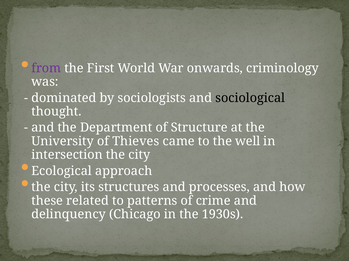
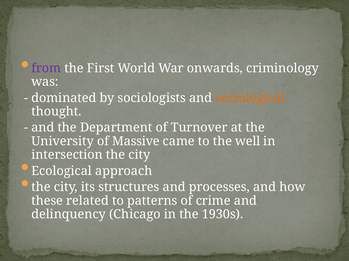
sociological colour: black -> orange (250, 98)
Structure: Structure -> Turnover (199, 128)
Thieves: Thieves -> Massive (136, 142)
